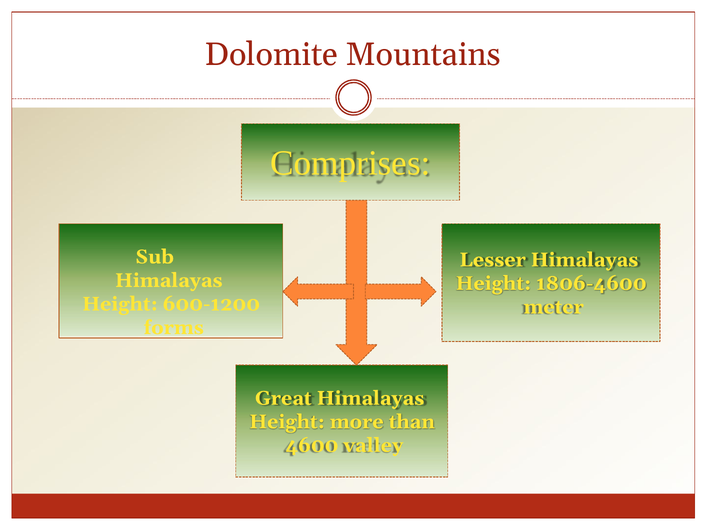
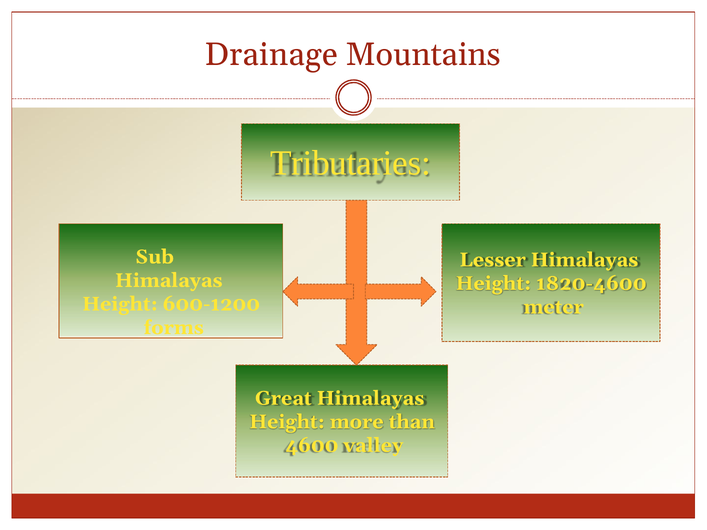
Dolomite: Dolomite -> Drainage (271, 55)
Comprises: Comprises -> Tributaries (350, 163)
1806-4600: 1806-4600 -> 1820-4600 (591, 284)
